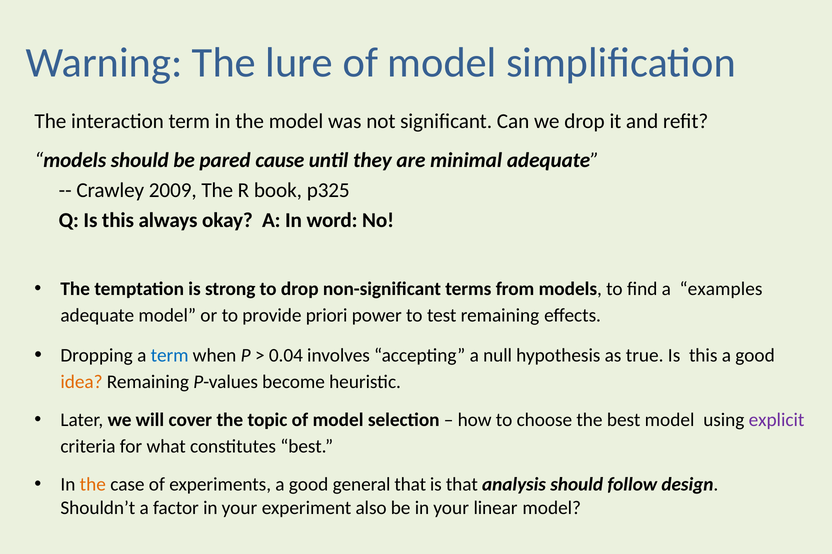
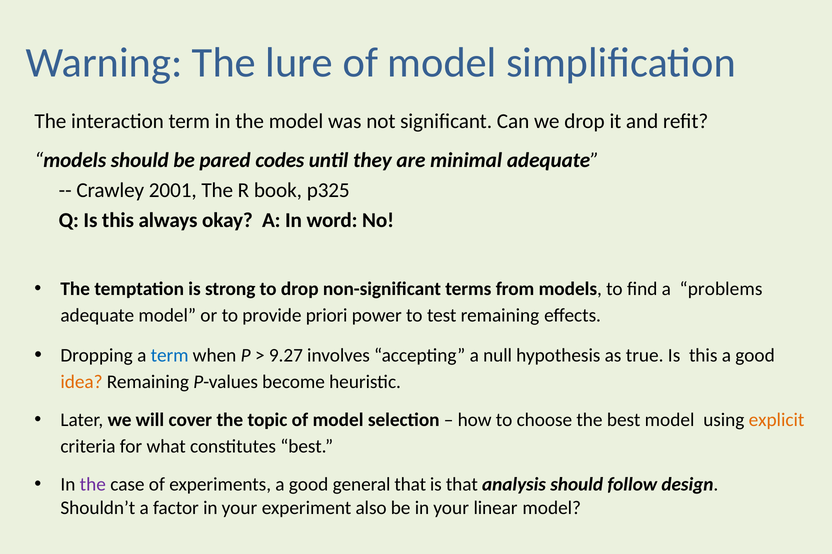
cause: cause -> codes (280, 161)
2009: 2009 -> 2001 (173, 191)
examples: examples -> problems (721, 289)
0.04: 0.04 -> 9.27 (286, 356)
explicit colour: purple -> orange (776, 420)
the colour: orange -> purple (93, 485)
